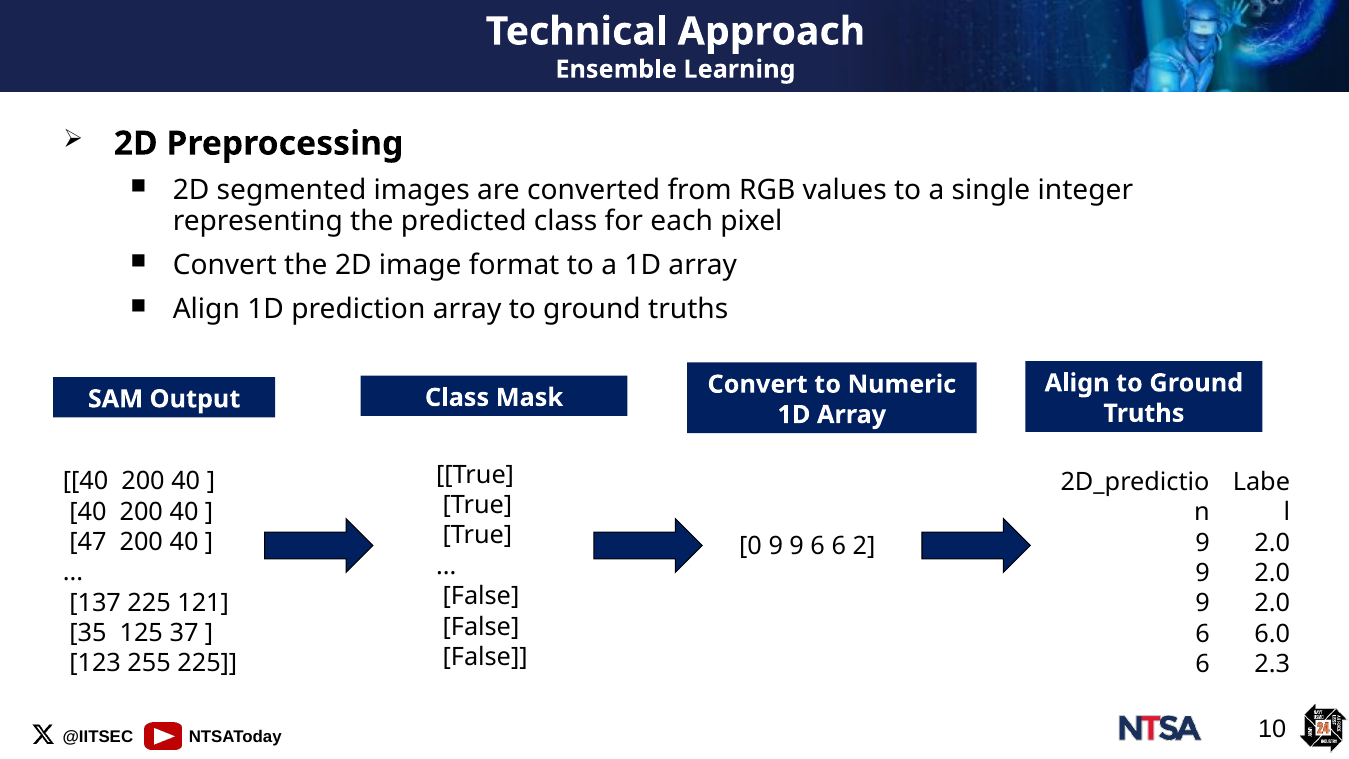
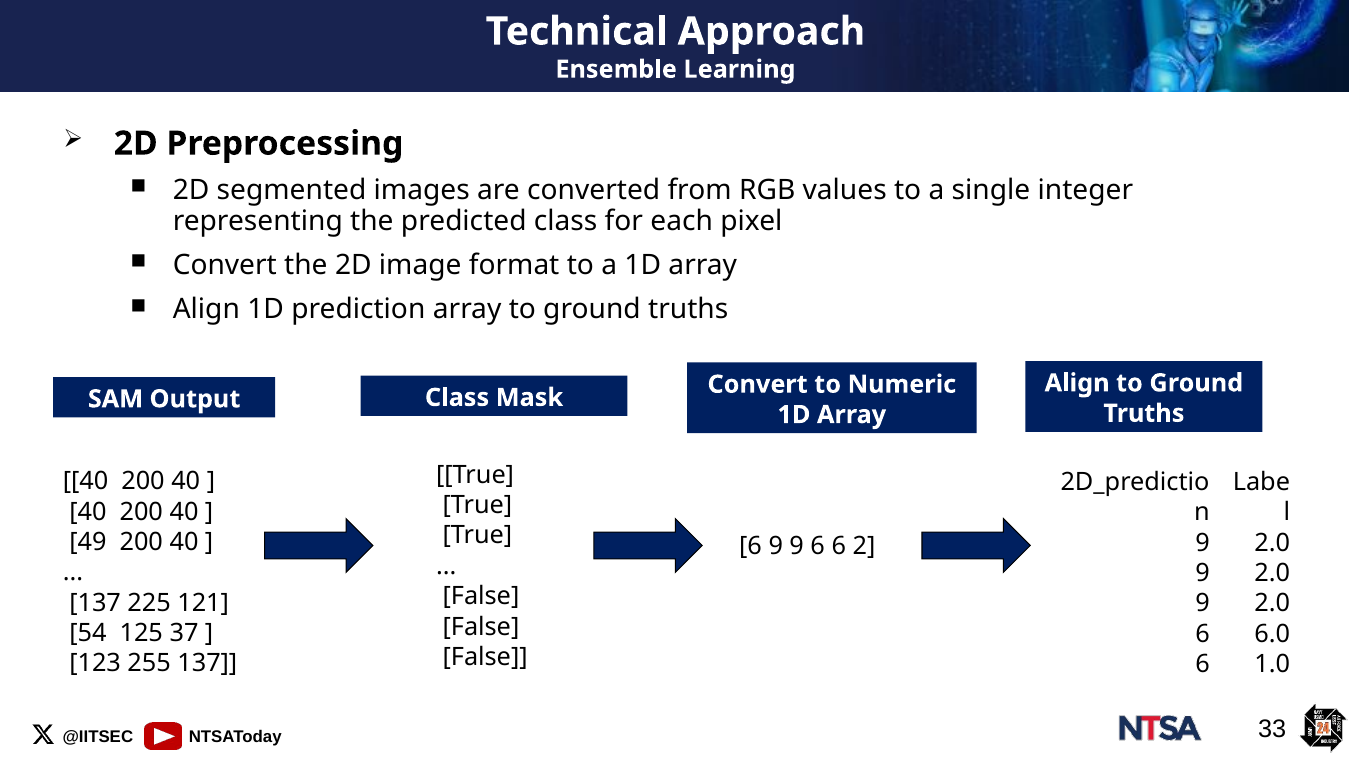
47: 47 -> 49 (88, 542)
0: 0 -> 6 (751, 546)
35: 35 -> 54 (88, 633)
255 225: 225 -> 137 (207, 663)
2.3: 2.3 -> 1.0 (1272, 664)
10: 10 -> 33 (1272, 729)
